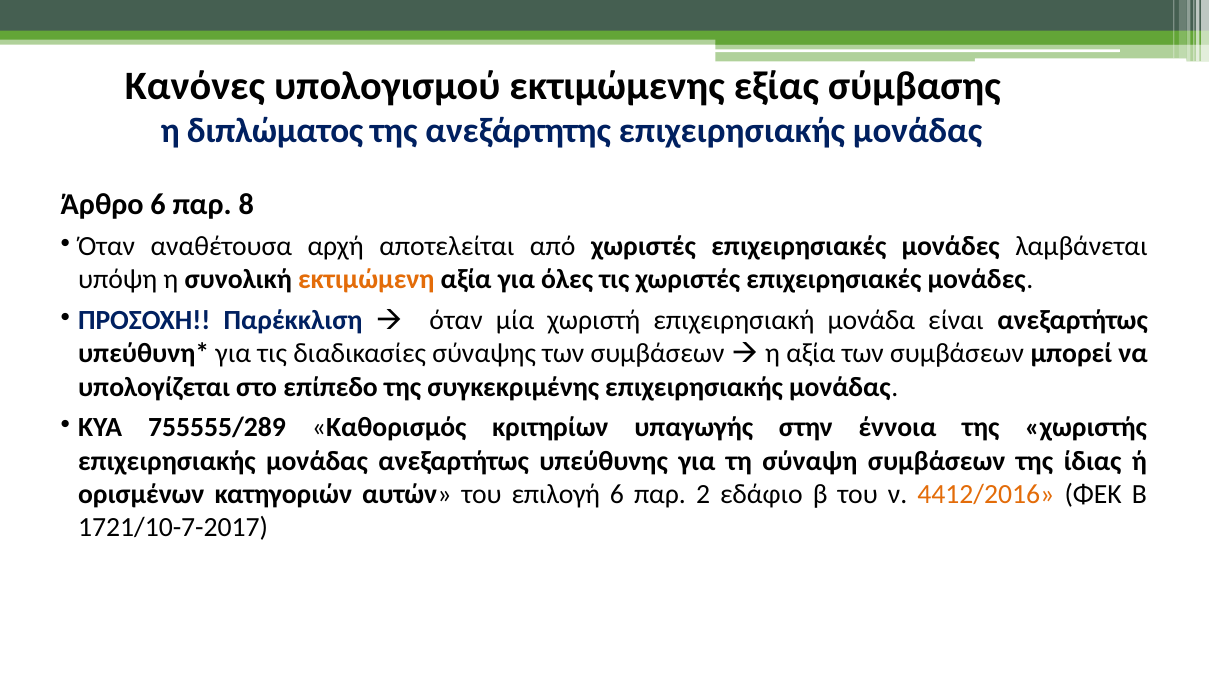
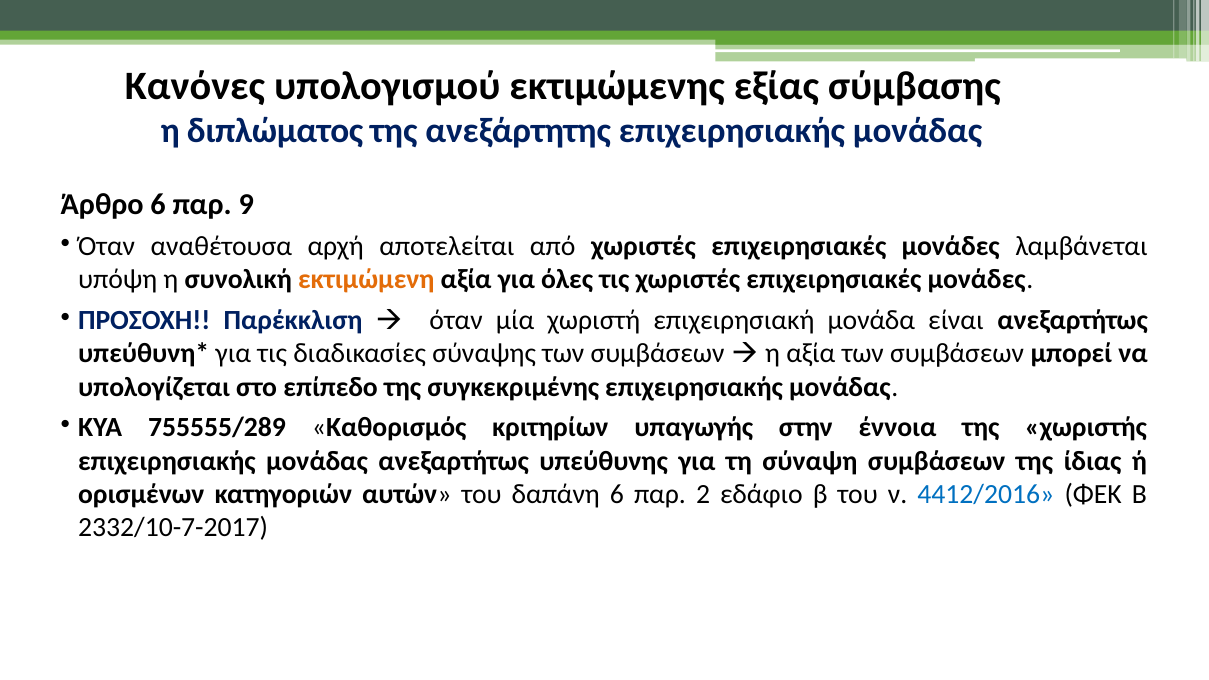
8: 8 -> 9 (246, 204)
επιλογή: επιλογή -> δαπάνη (556, 494)
4412/2016 colour: orange -> blue (986, 494)
1721/10-7-2017: 1721/10-7-2017 -> 2332/10-7-2017 (173, 528)
